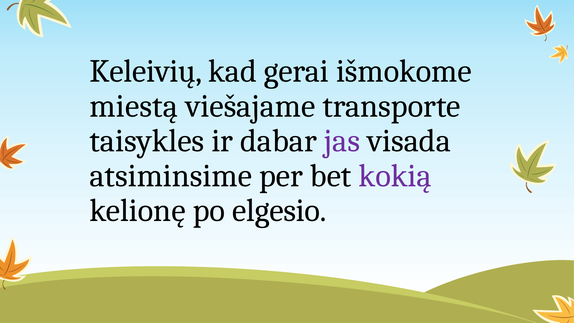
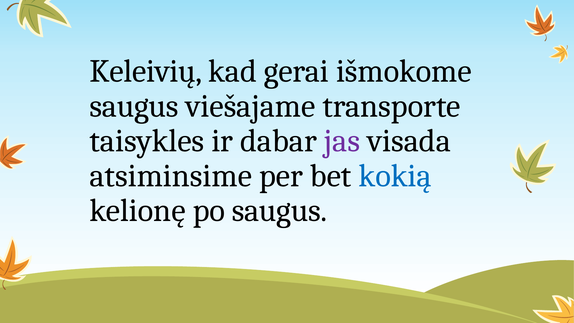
miestą: miestą -> saugus (134, 106)
kokią colour: purple -> blue (395, 176)
po elgesio: elgesio -> saugus (279, 211)
